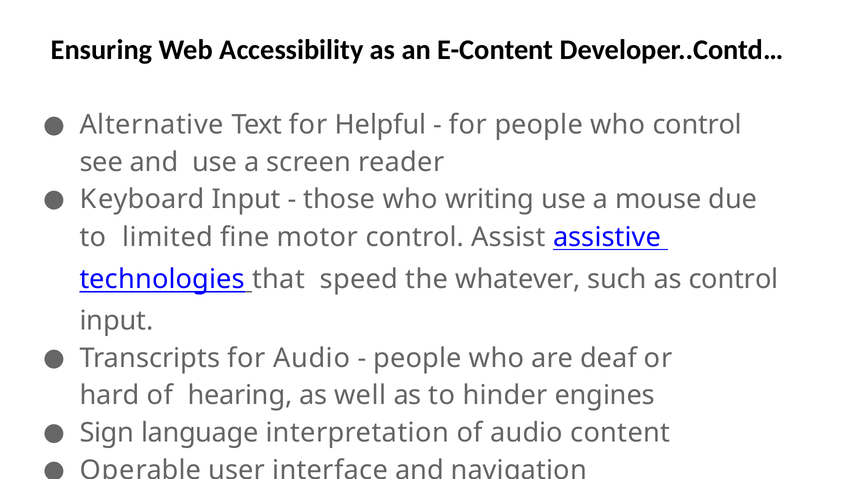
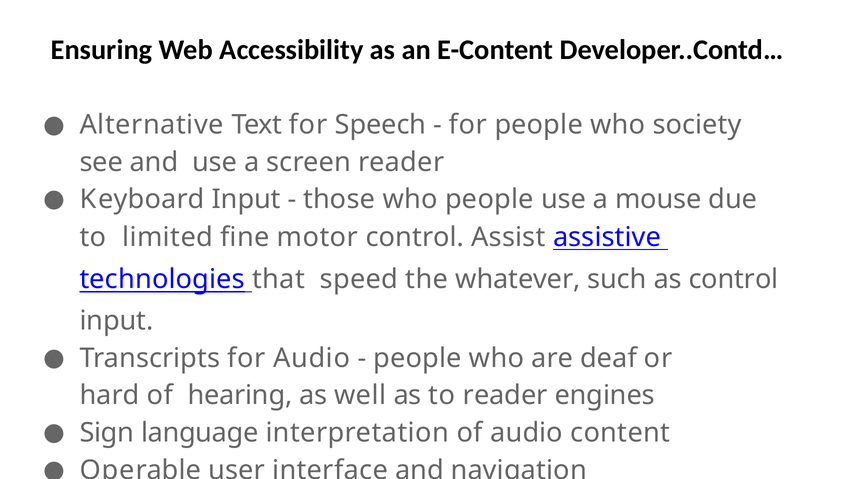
Helpful: Helpful -> Speech (381, 125)
who control: control -> society (697, 125)
who writing: writing -> people (489, 199)
to hinder: hinder -> reader (505, 396)
